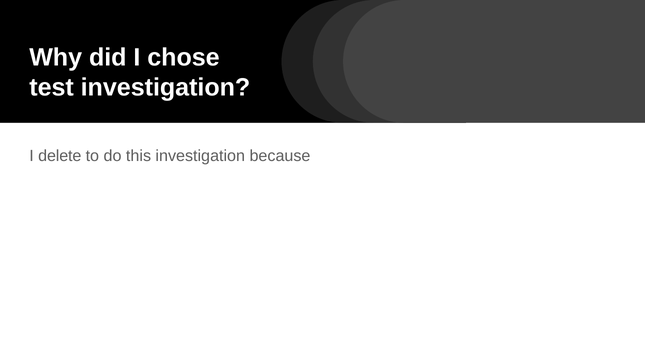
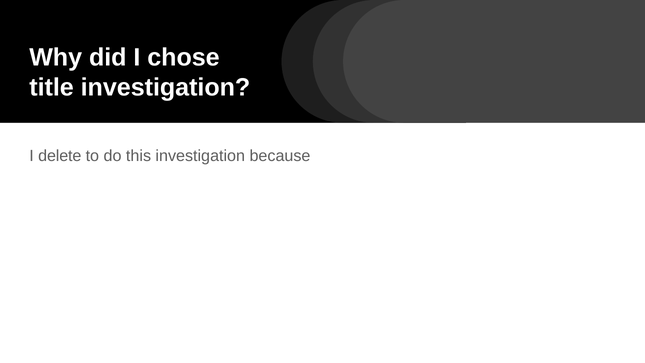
test: test -> title (52, 88)
